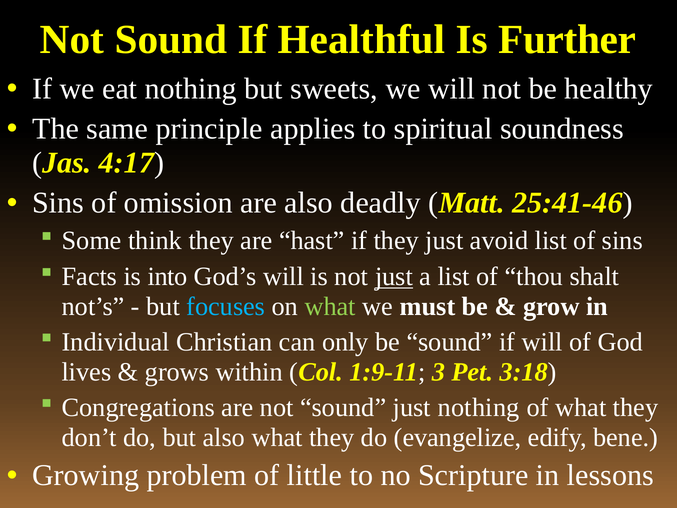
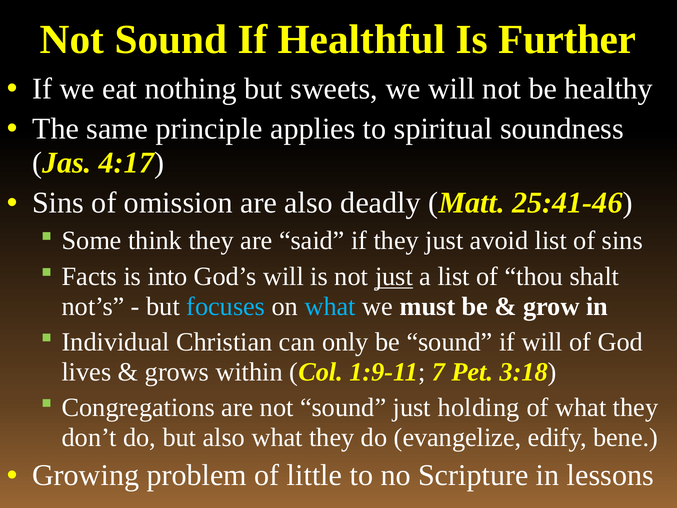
hast: hast -> said (312, 241)
what colour: light green -> light blue (330, 306)
3: 3 -> 7 (438, 372)
just nothing: nothing -> holding (479, 407)
